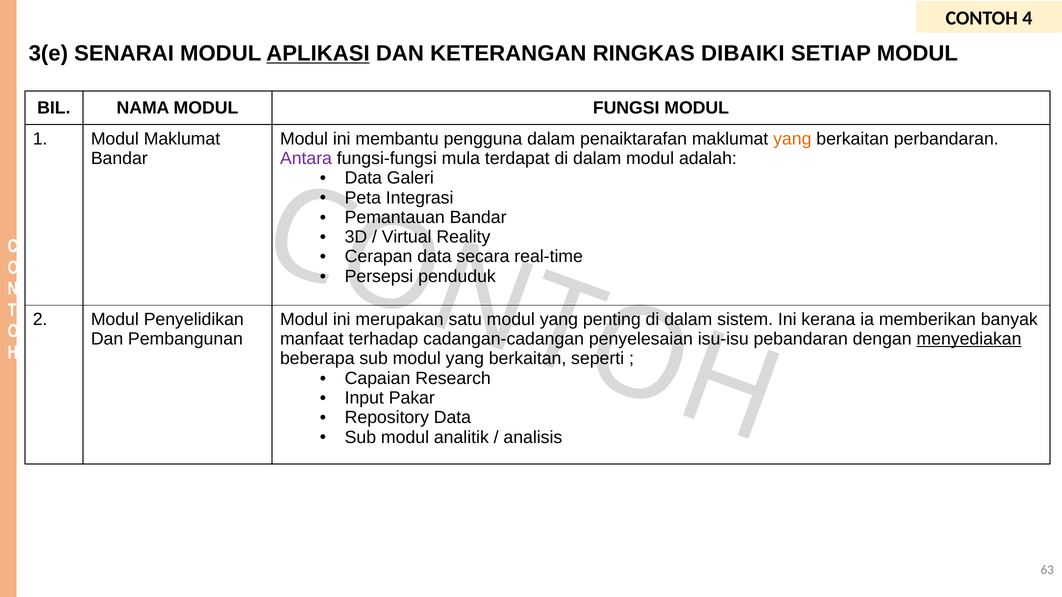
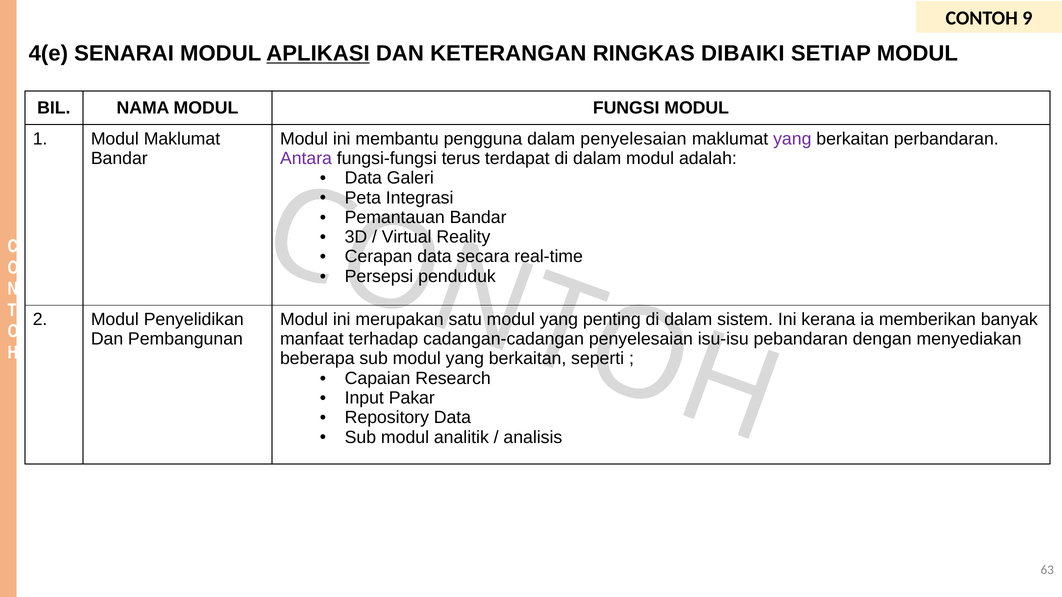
4: 4 -> 9 (1027, 18)
3(e: 3(e -> 4(e (48, 54)
dalam penaiktarafan: penaiktarafan -> penyelesaian (633, 139)
yang colour: orange -> purple (792, 139)
mula: mula -> terus (461, 159)
menyediakan underline: present -> none (969, 339)
